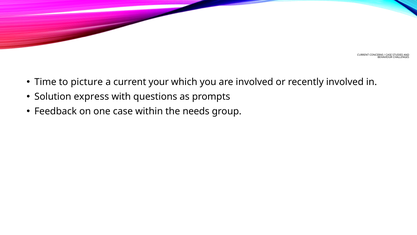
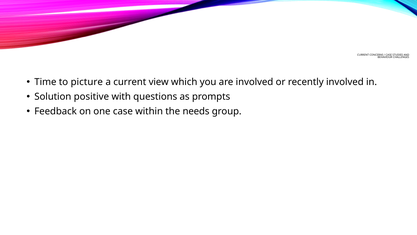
your: your -> view (159, 82)
express: express -> positive (91, 96)
